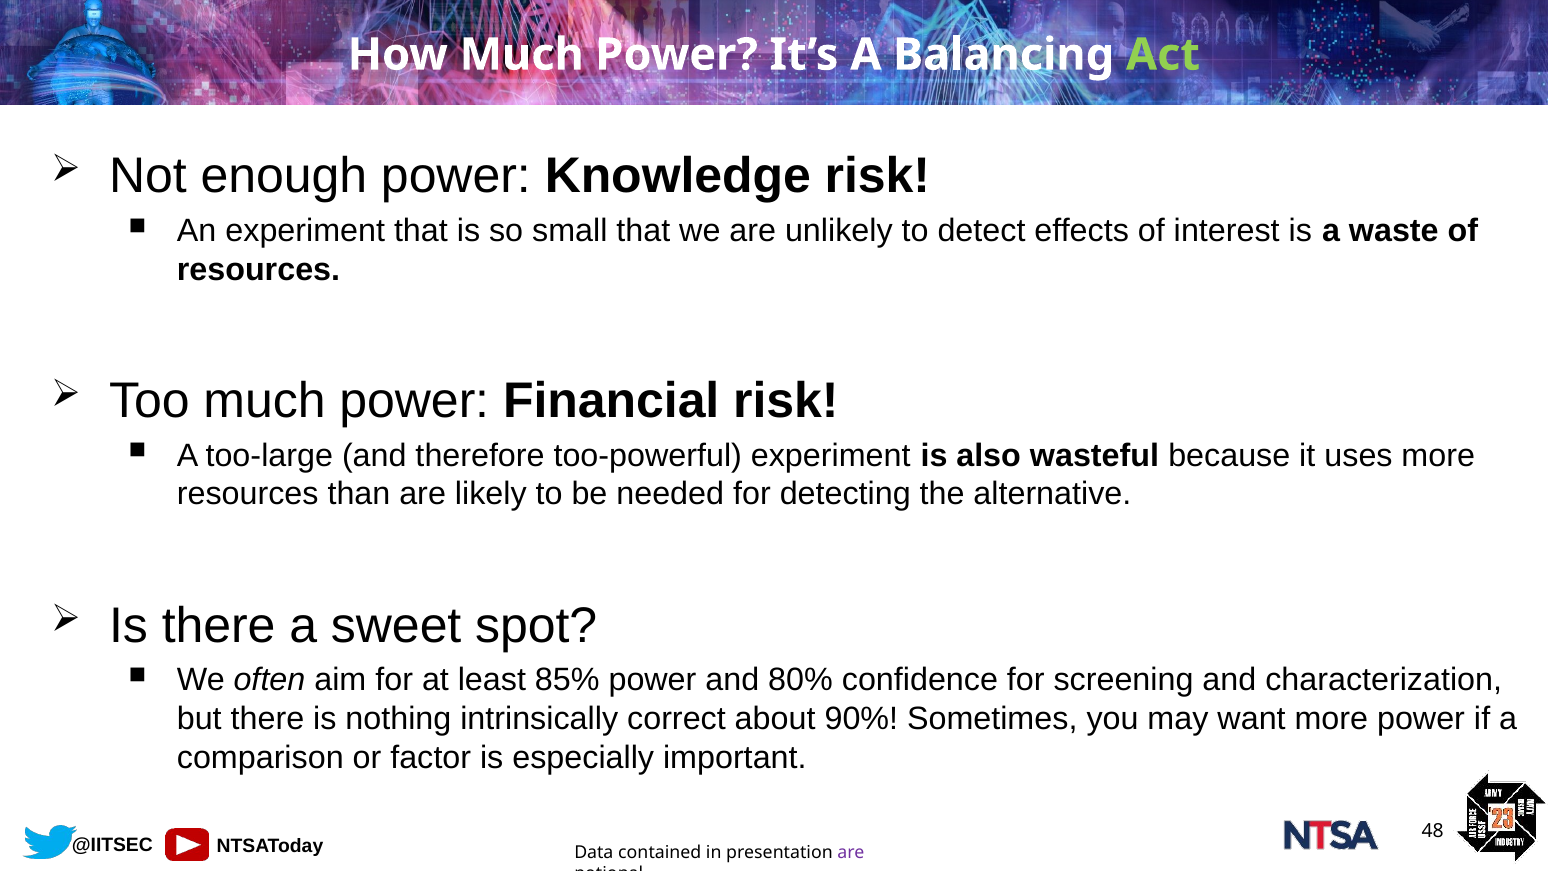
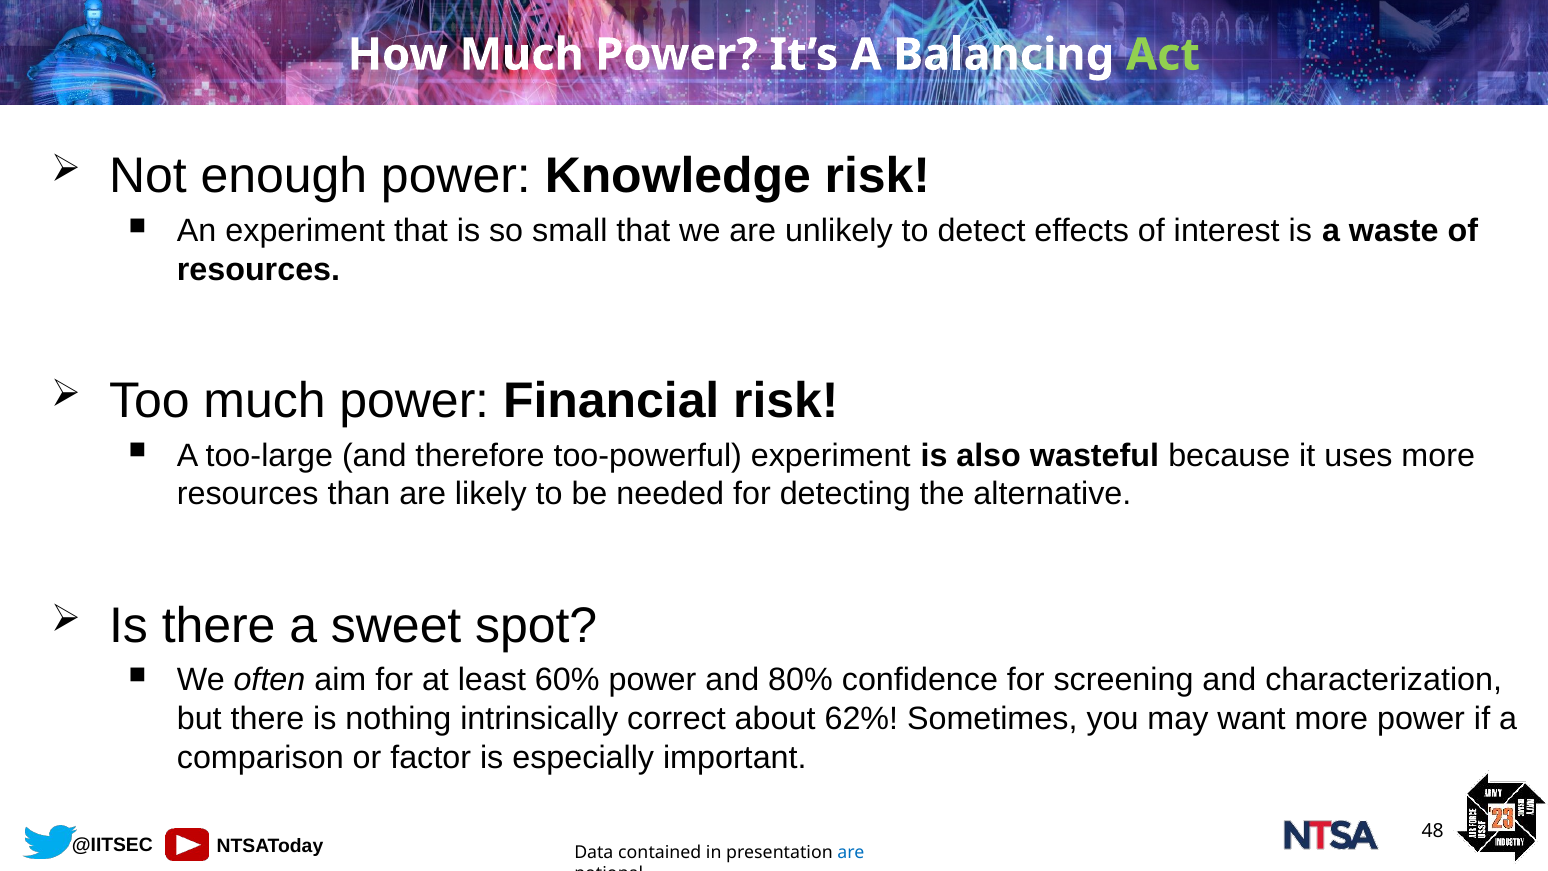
85%: 85% -> 60% (567, 680)
90%: 90% -> 62% (861, 719)
are colour: purple -> blue (851, 852)
